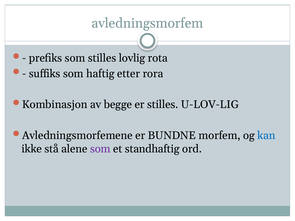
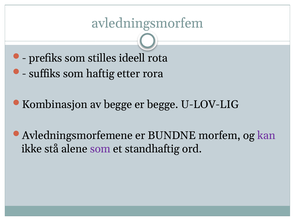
lovlig: lovlig -> ideell (132, 58)
er stilles: stilles -> begge (163, 105)
kan colour: blue -> purple (266, 136)
